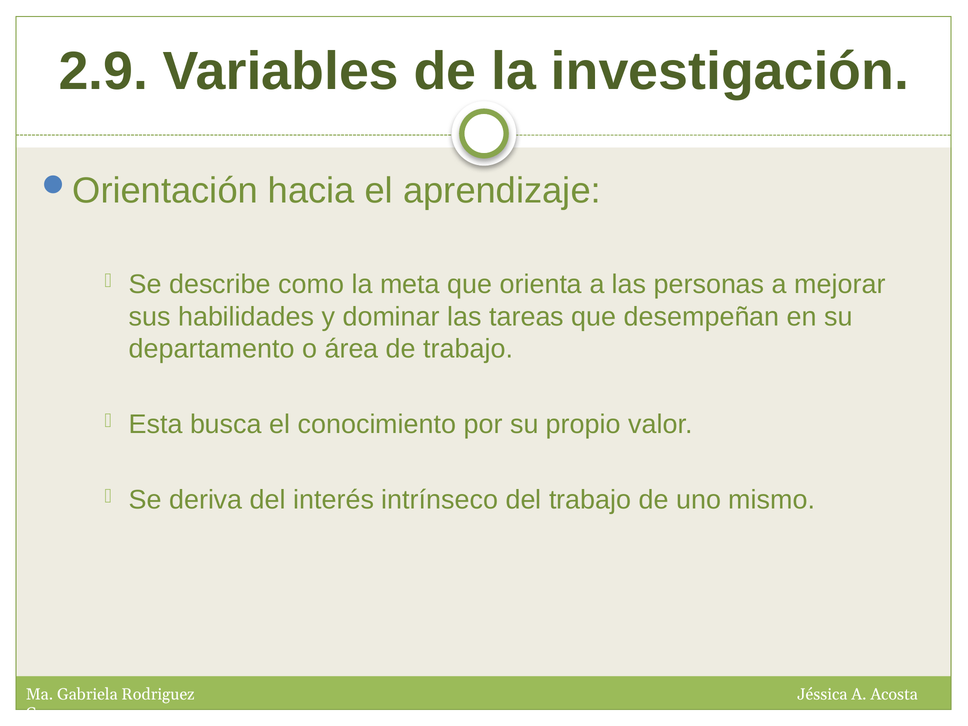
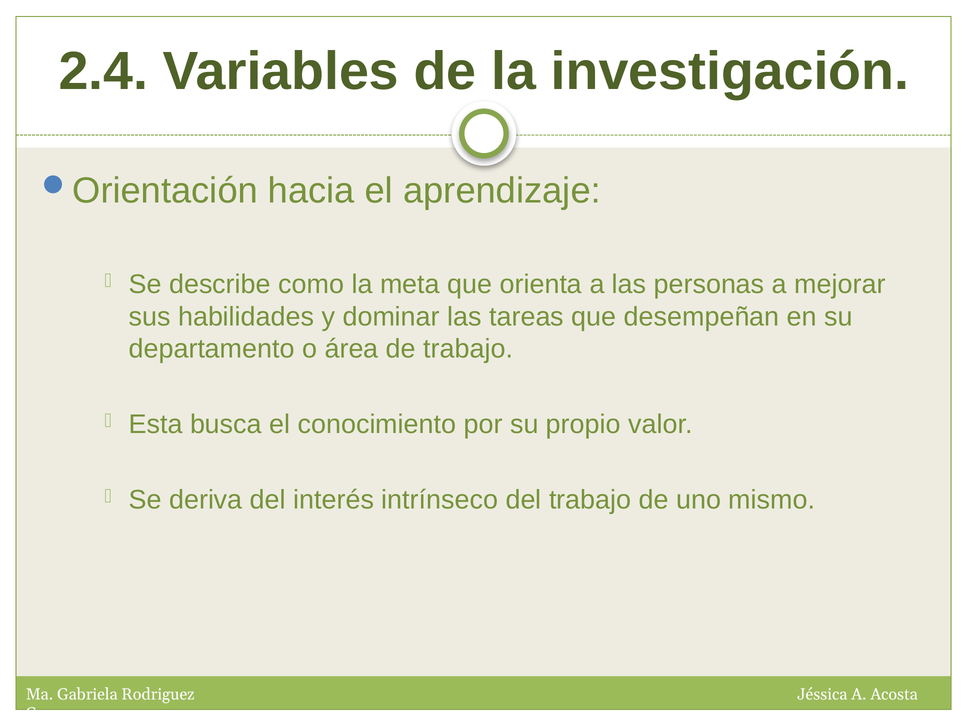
2.9: 2.9 -> 2.4 (103, 72)
